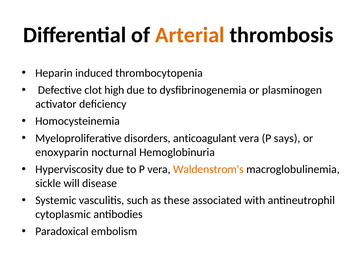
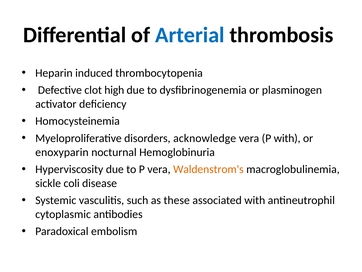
Arterial colour: orange -> blue (190, 35)
anticoagulant: anticoagulant -> acknowledge (205, 138)
P says: says -> with (287, 138)
will: will -> coli (72, 183)
